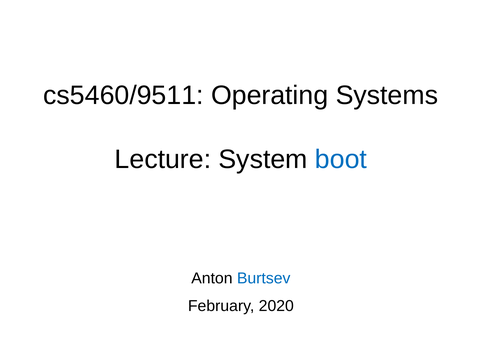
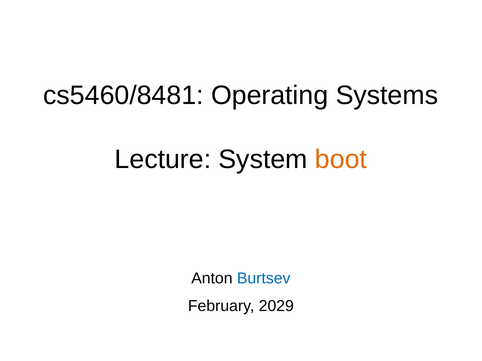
cs5460/9511: cs5460/9511 -> cs5460/8481 (123, 96)
boot colour: blue -> orange (341, 160)
2020: 2020 -> 2029 (276, 306)
